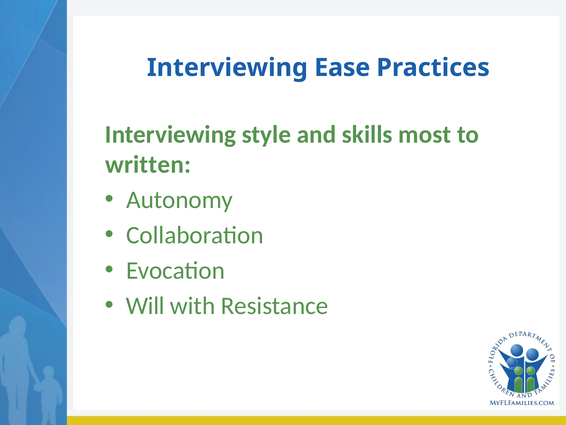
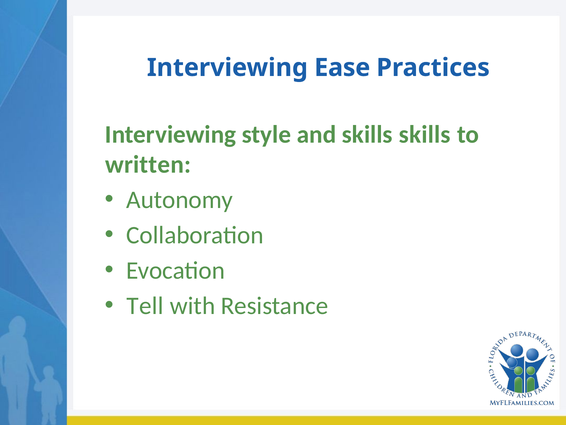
skills most: most -> skills (425, 134)
Will: Will -> Tell (145, 305)
